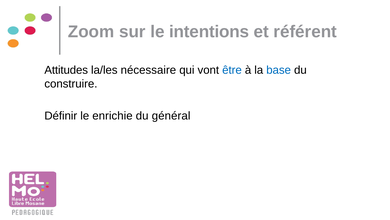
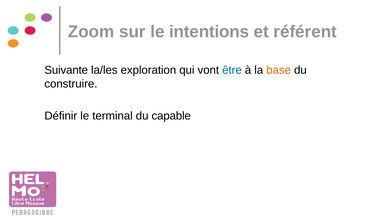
Attitudes: Attitudes -> Suivante (66, 70)
nécessaire: nécessaire -> exploration (148, 70)
base colour: blue -> orange (279, 70)
enrichie: enrichie -> terminal (113, 116)
général: général -> capable (171, 116)
